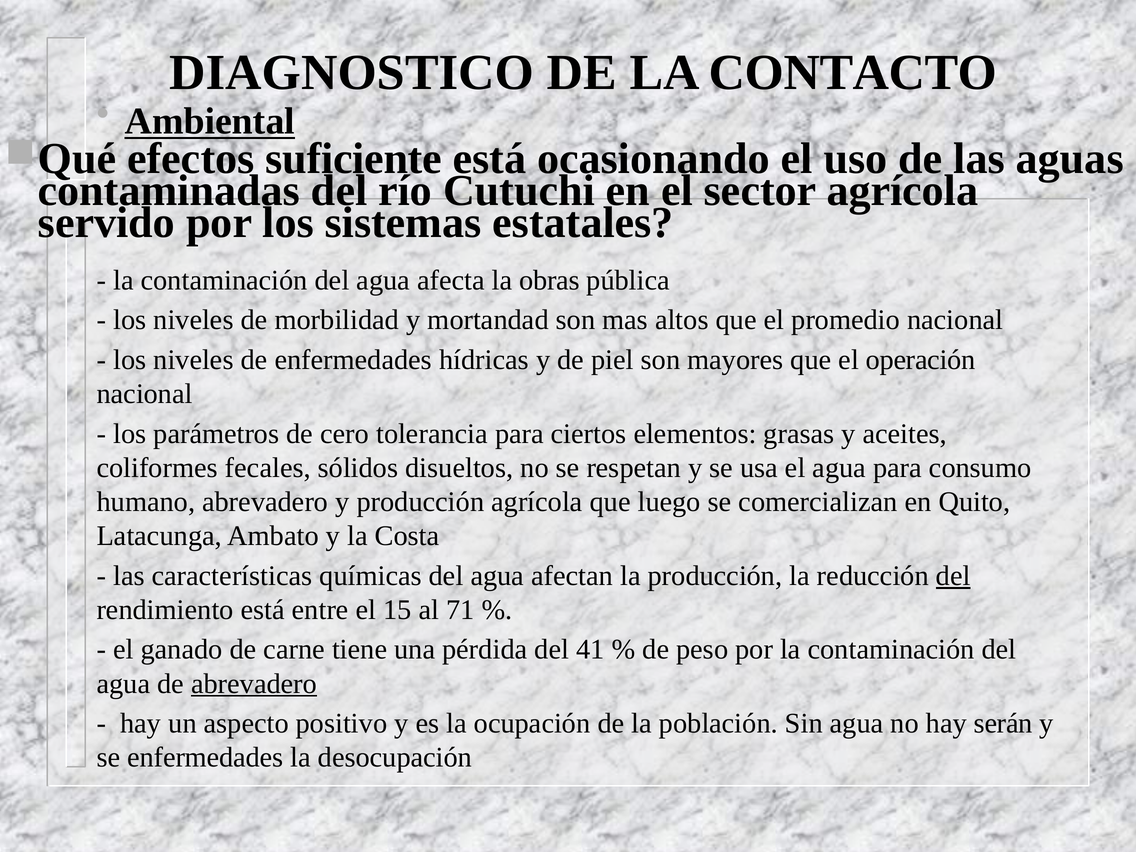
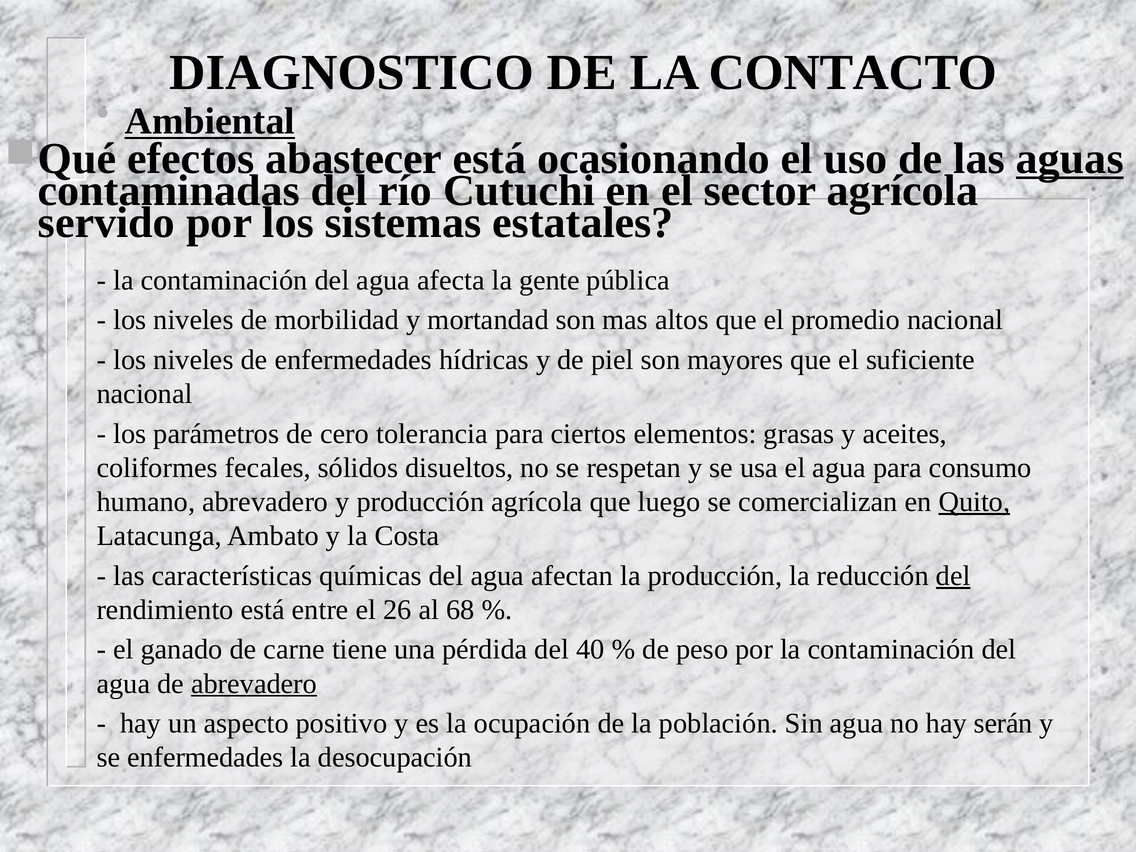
suficiente: suficiente -> abastecer (354, 159)
aguas underline: none -> present (1070, 159)
obras: obras -> gente (549, 280)
operación: operación -> suficiente (920, 360)
Quito underline: none -> present (974, 502)
15: 15 -> 26 (397, 610)
71: 71 -> 68 (460, 610)
41: 41 -> 40 (590, 650)
